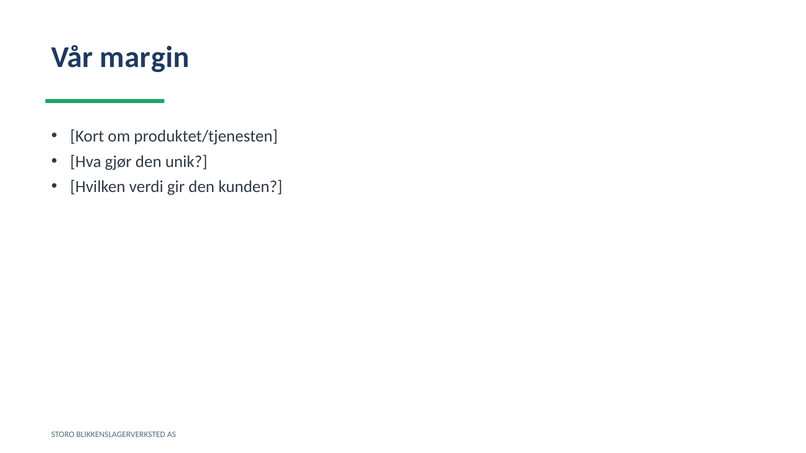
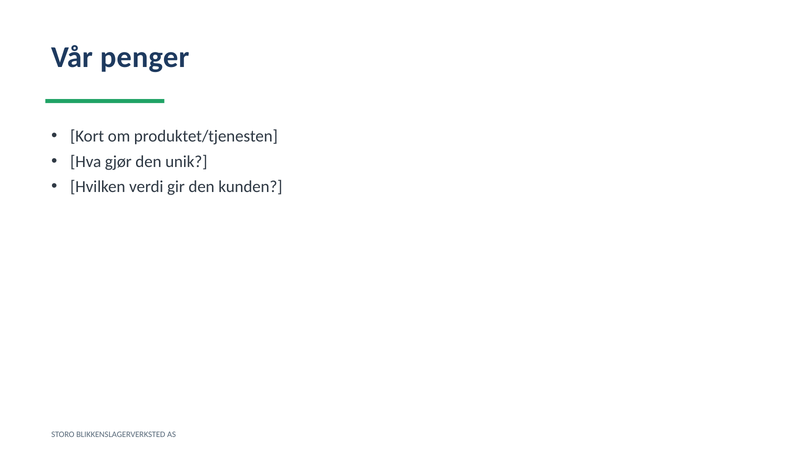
margin: margin -> penger (145, 58)
